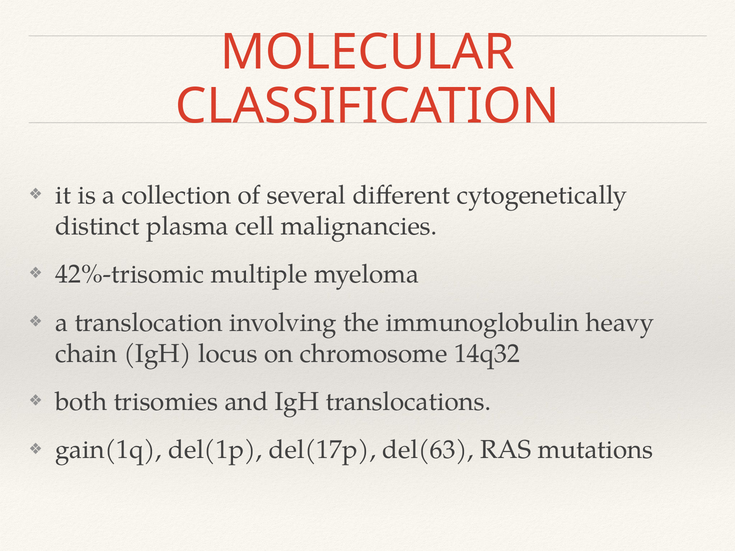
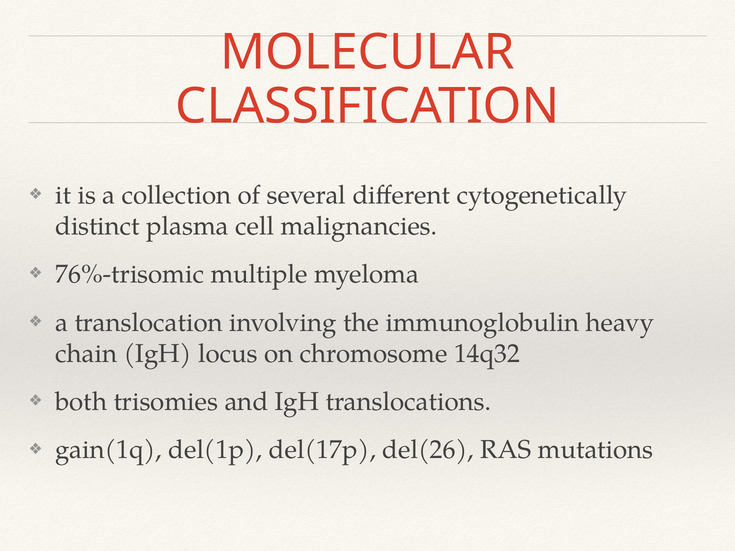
42%-trisomic: 42%-trisomic -> 76%-trisomic (130, 274)
del(63: del(63 -> del(26 (428, 450)
